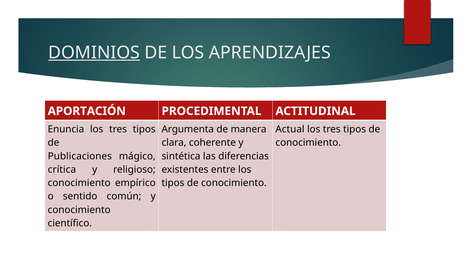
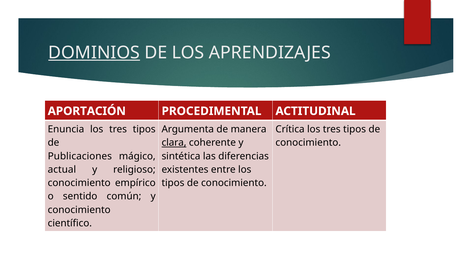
Actual: Actual -> Crítica (290, 130)
clara underline: none -> present (174, 143)
crítica: crítica -> actual (62, 170)
